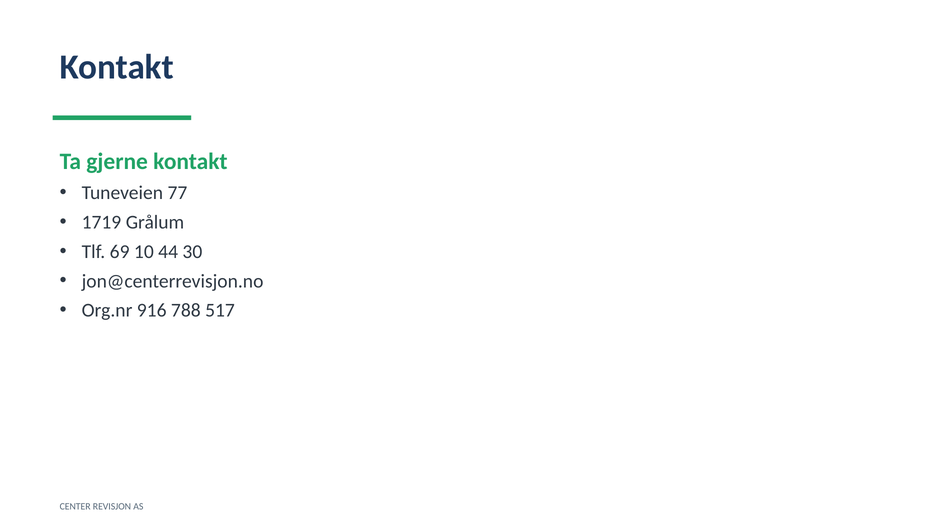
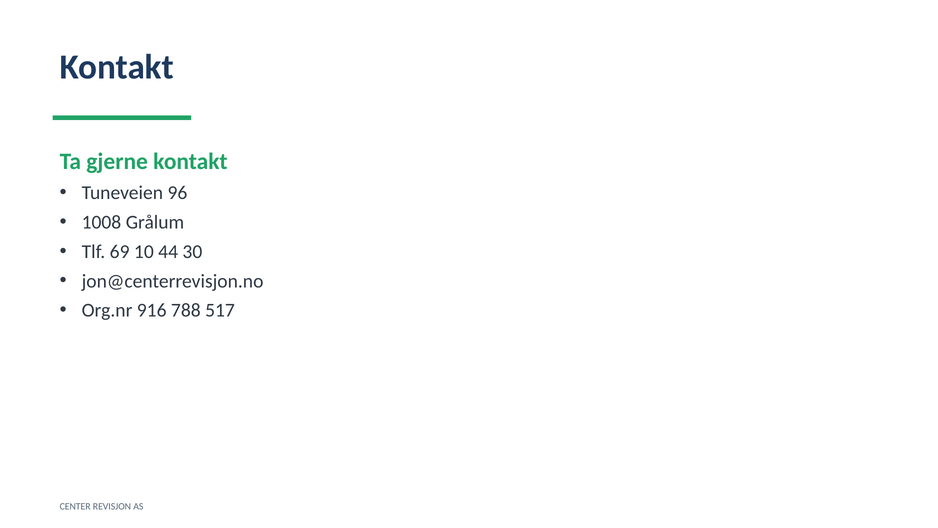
77: 77 -> 96 (177, 193)
1719: 1719 -> 1008 (101, 222)
